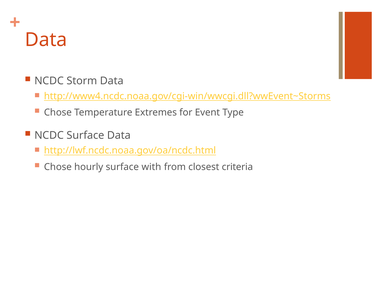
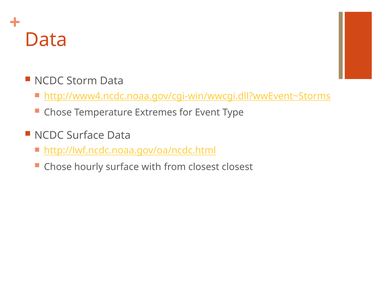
closest criteria: criteria -> closest (237, 167)
